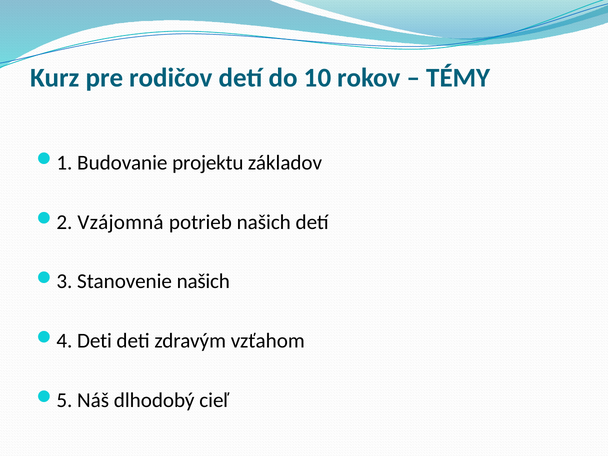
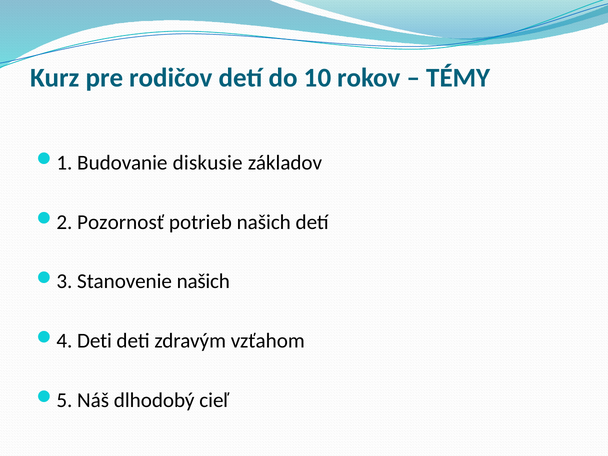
projektu: projektu -> diskusie (208, 163)
Vzájomná: Vzájomná -> Pozornosť (121, 222)
